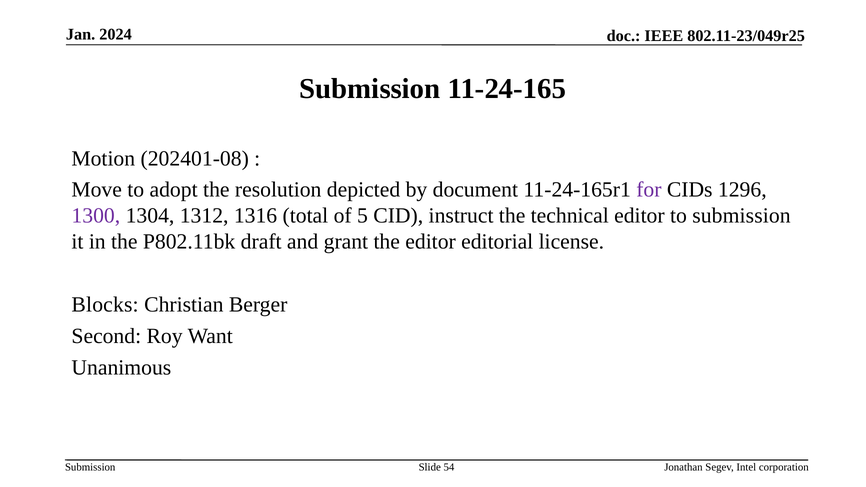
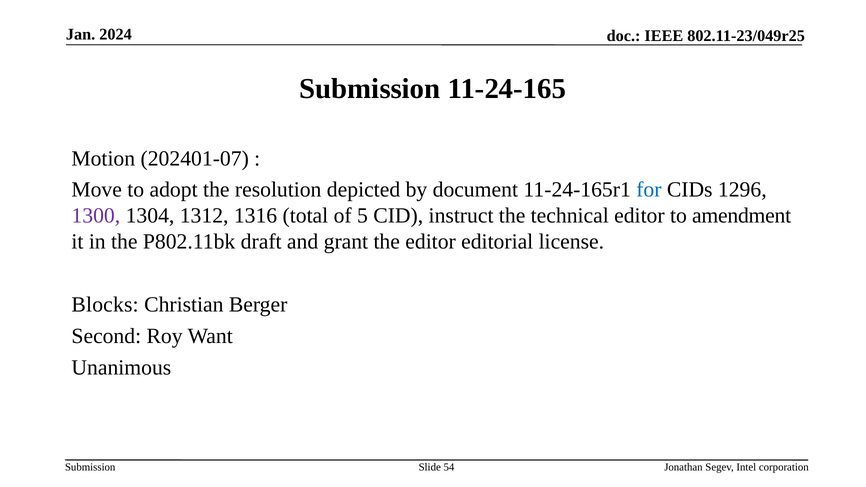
202401-08: 202401-08 -> 202401-07 (195, 158)
for colour: purple -> blue (649, 190)
to submission: submission -> amendment (742, 216)
